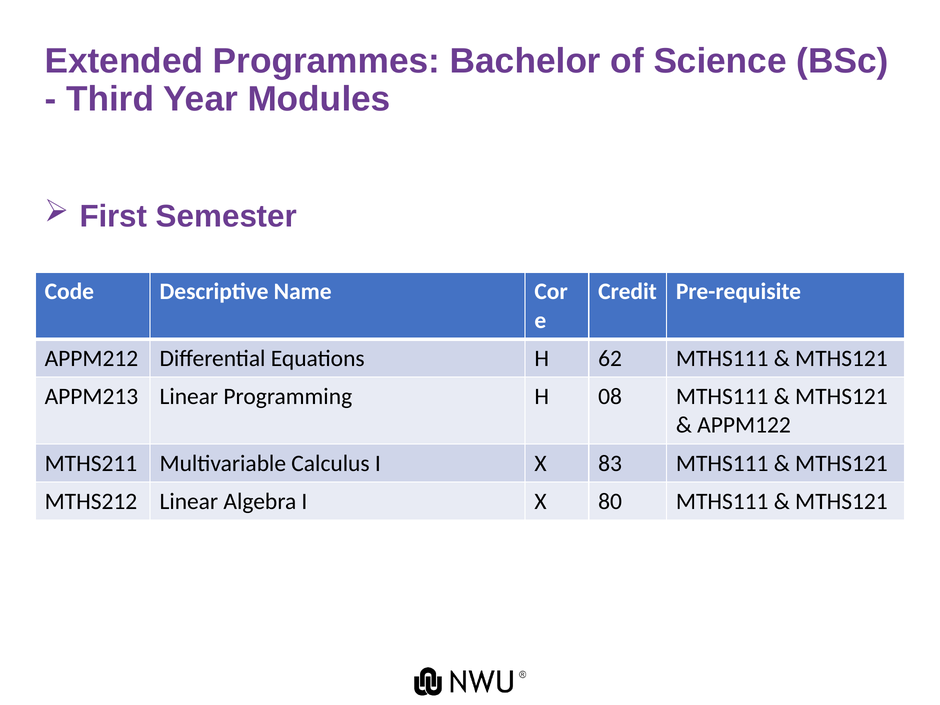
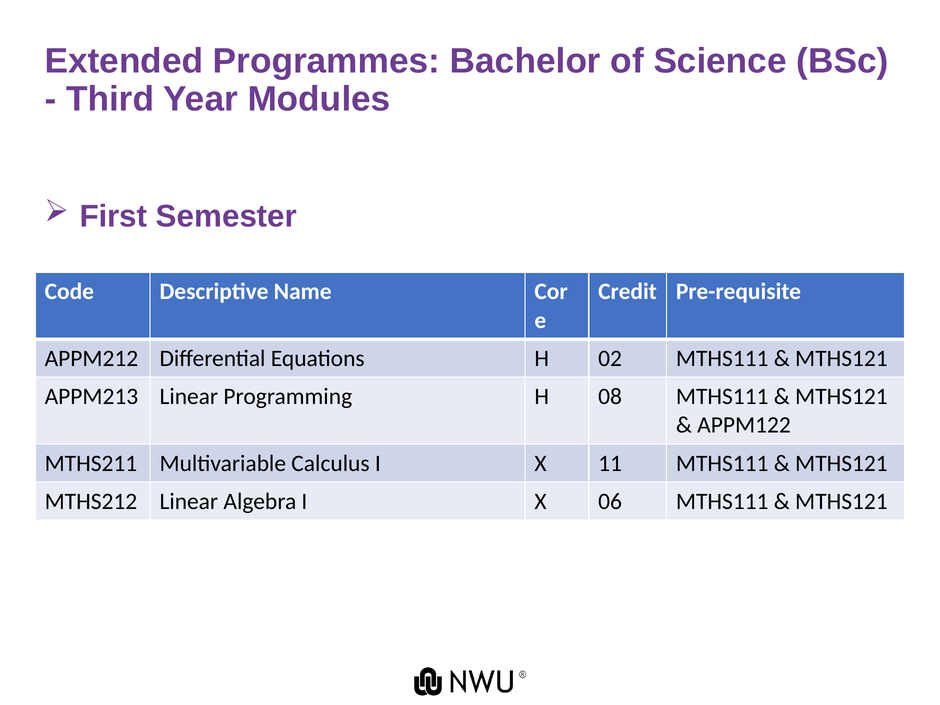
62: 62 -> 02 (610, 358)
83: 83 -> 11 (610, 463)
80: 80 -> 06 (610, 501)
